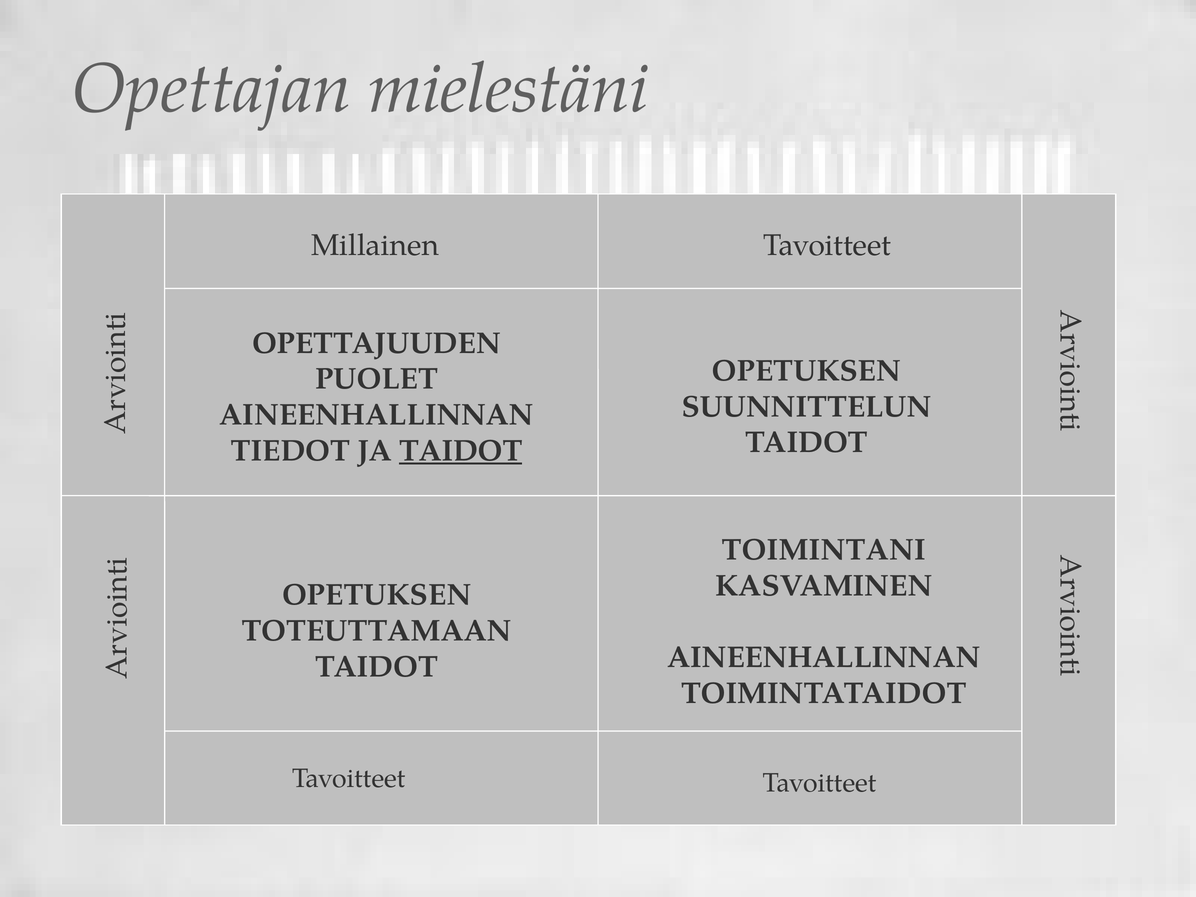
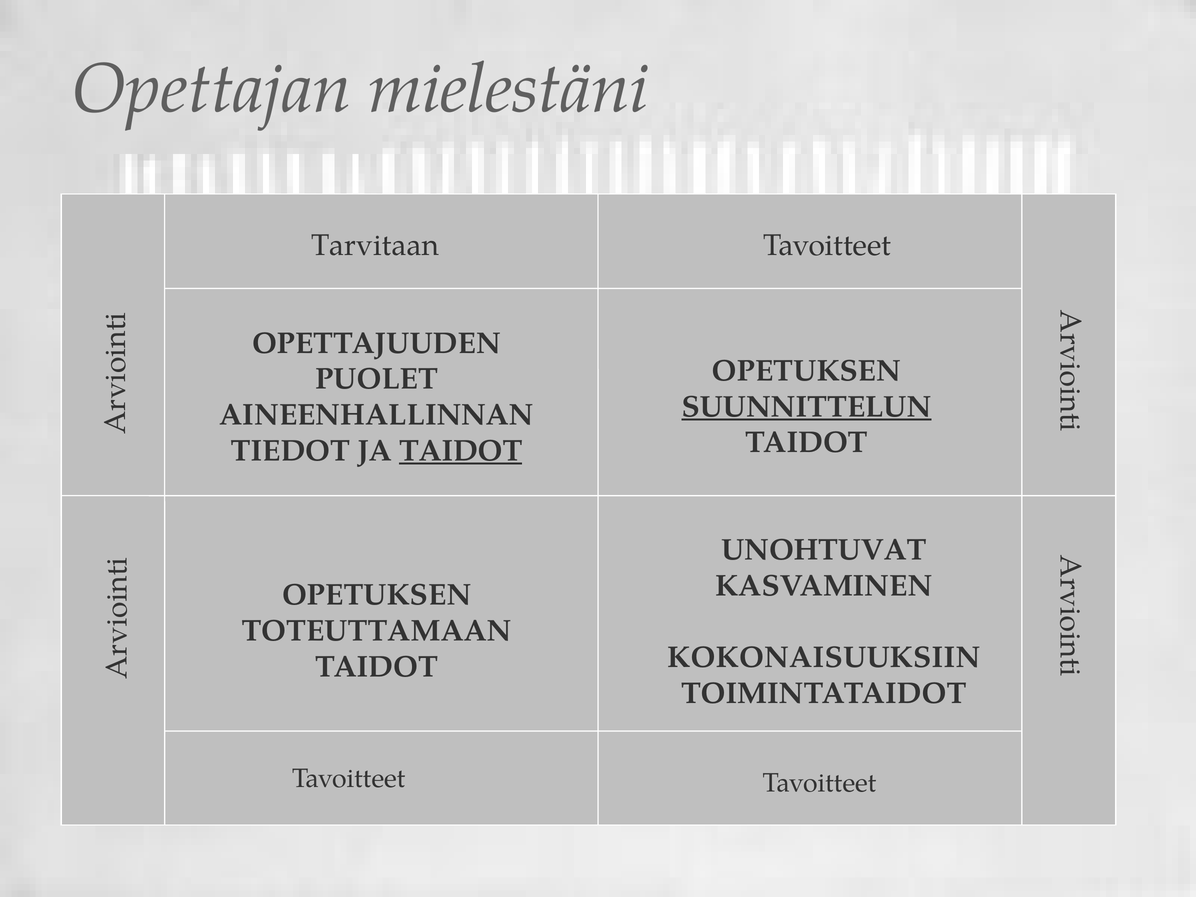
Millainen: Millainen -> Tarvitaan (375, 245)
SUUNNITTELUN underline: none -> present (807, 407)
TOIMINTANI: TOIMINTANI -> UNOHTUVAT (824, 550)
AINEENHALLINNAN: AINEENHALLINNAN -> KOKONAISUUKSIIN (824, 657)
